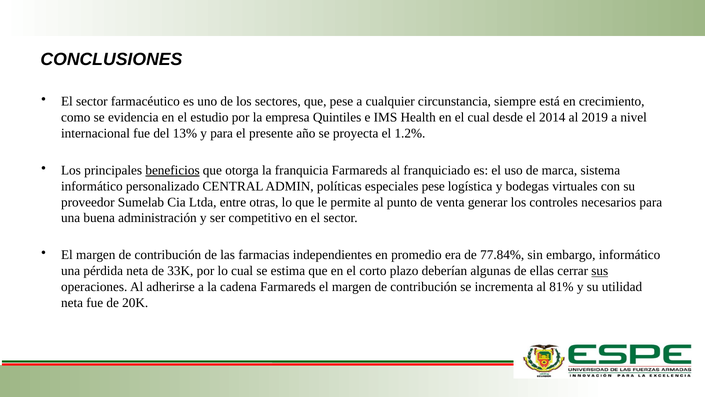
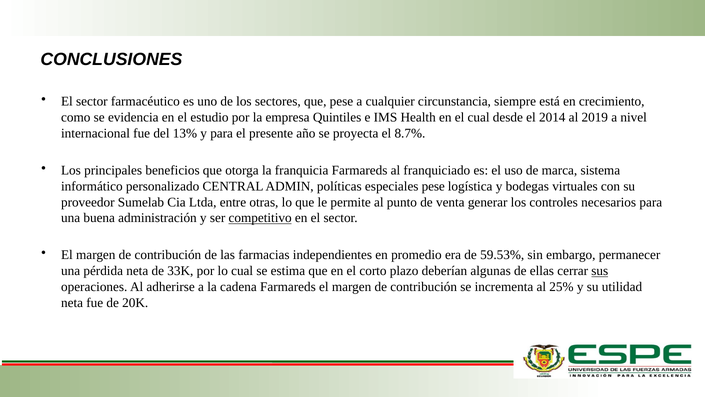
1.2%: 1.2% -> 8.7% (410, 133)
beneficios underline: present -> none (173, 170)
competitivo underline: none -> present (260, 218)
77.84%: 77.84% -> 59.53% (502, 255)
embargo informático: informático -> permanecer (630, 255)
81%: 81% -> 25% (561, 287)
